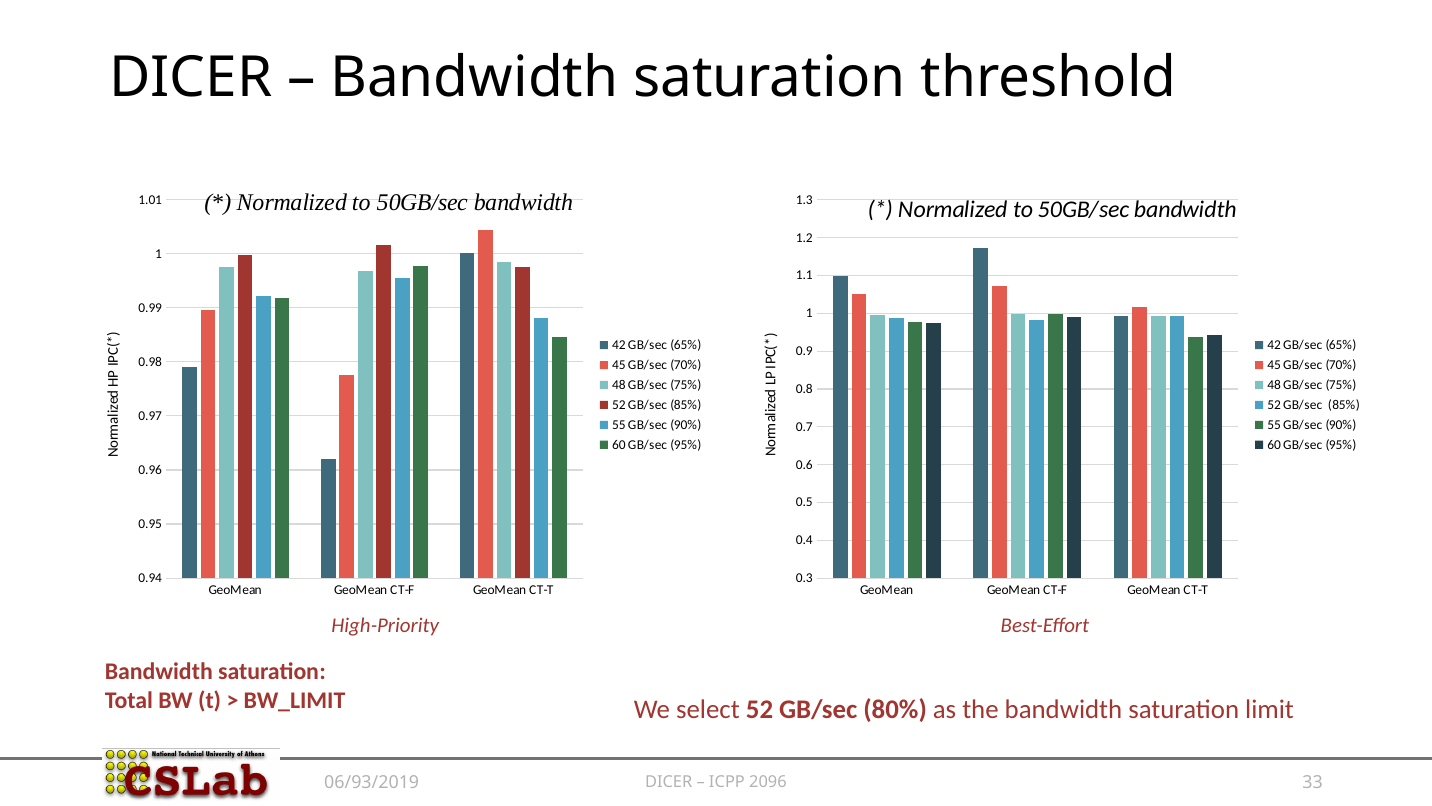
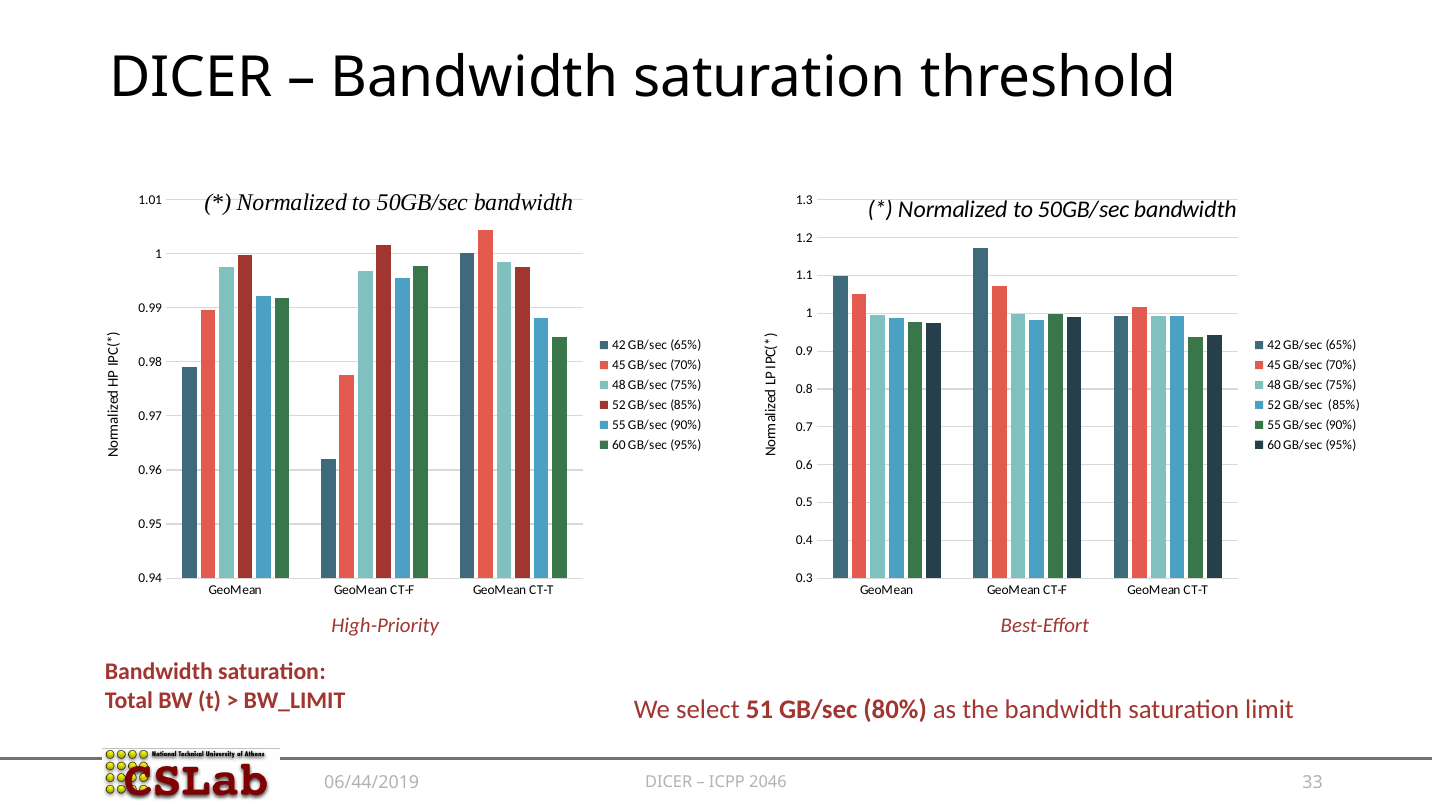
select 52: 52 -> 51 (760, 709)
06/93/2019: 06/93/2019 -> 06/44/2019 (372, 782)
2096: 2096 -> 2046 (768, 782)
